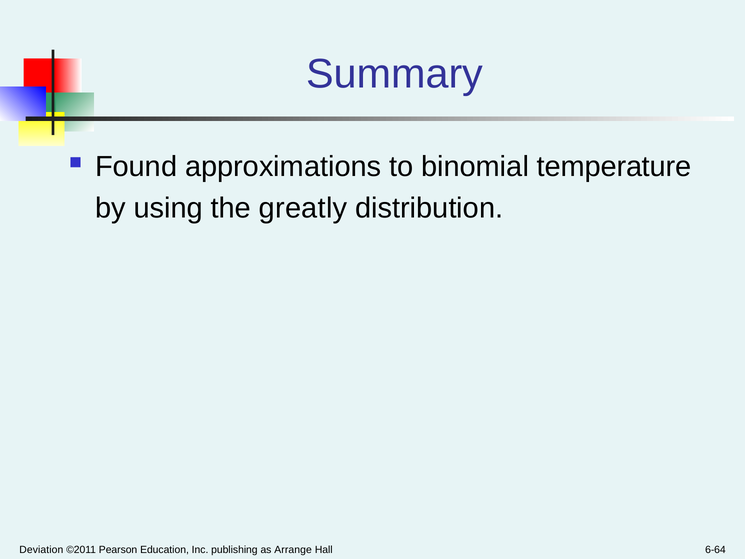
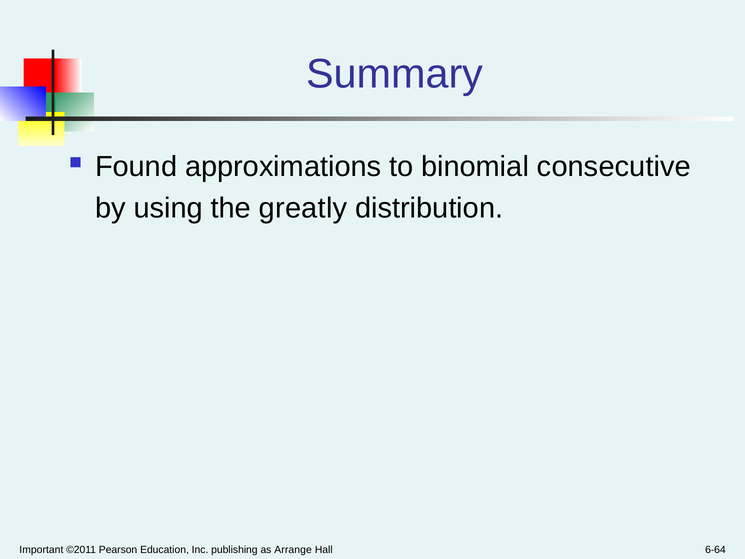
temperature: temperature -> consecutive (614, 166)
Deviation: Deviation -> Important (41, 550)
